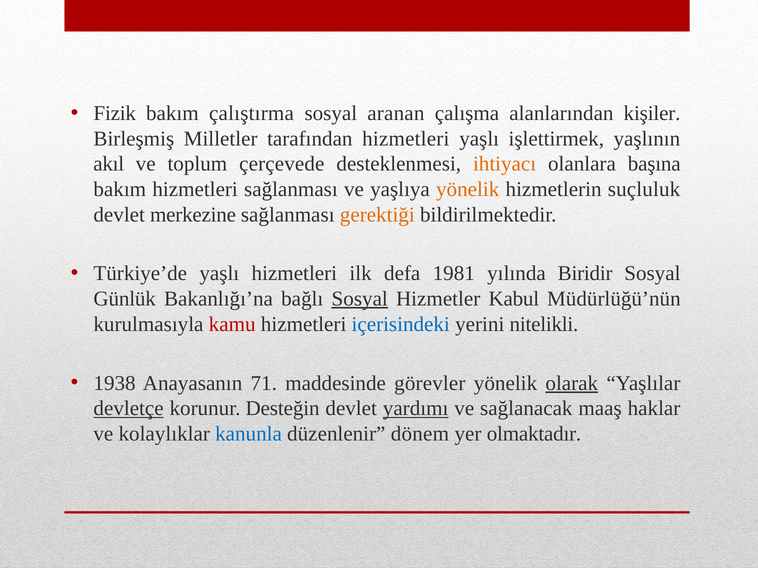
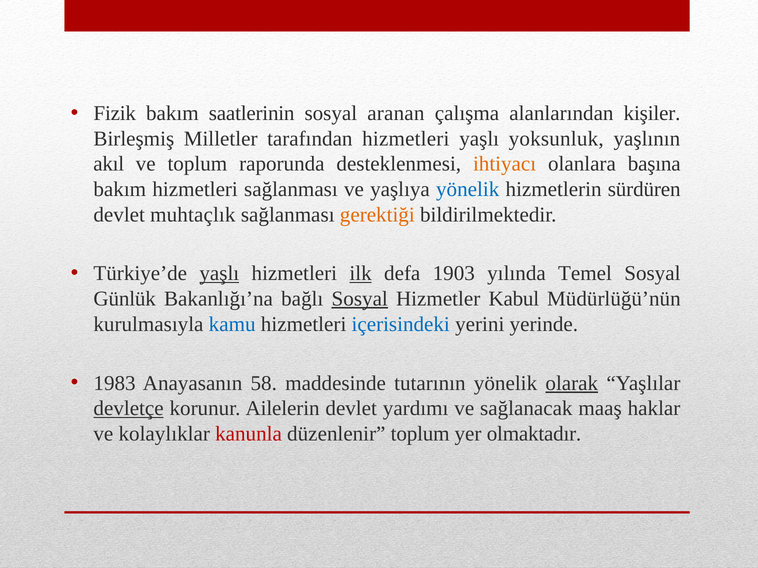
çalıştırma: çalıştırma -> saatlerinin (252, 114)
işlettirmek: işlettirmek -> yoksunluk (556, 139)
çerçevede: çerçevede -> raporunda (282, 164)
yönelik colour: orange -> blue (468, 189)
suçluluk: suçluluk -> sürdüren (644, 189)
merkezine: merkezine -> muhtaçlık (193, 215)
yaşlı underline: none -> present (219, 274)
ilk underline: none -> present (361, 274)
1981: 1981 -> 1903 (454, 274)
Biridir: Biridir -> Temel (585, 274)
kamu colour: red -> blue (232, 324)
nitelikli: nitelikli -> yerinde (544, 324)
1938: 1938 -> 1983 (115, 383)
71: 71 -> 58 (264, 383)
görevler: görevler -> tutarının (430, 383)
Desteğin: Desteğin -> Ailelerin (283, 409)
yardımı underline: present -> none (416, 409)
kanunla colour: blue -> red (249, 434)
düzenlenir dönem: dönem -> toplum (420, 434)
